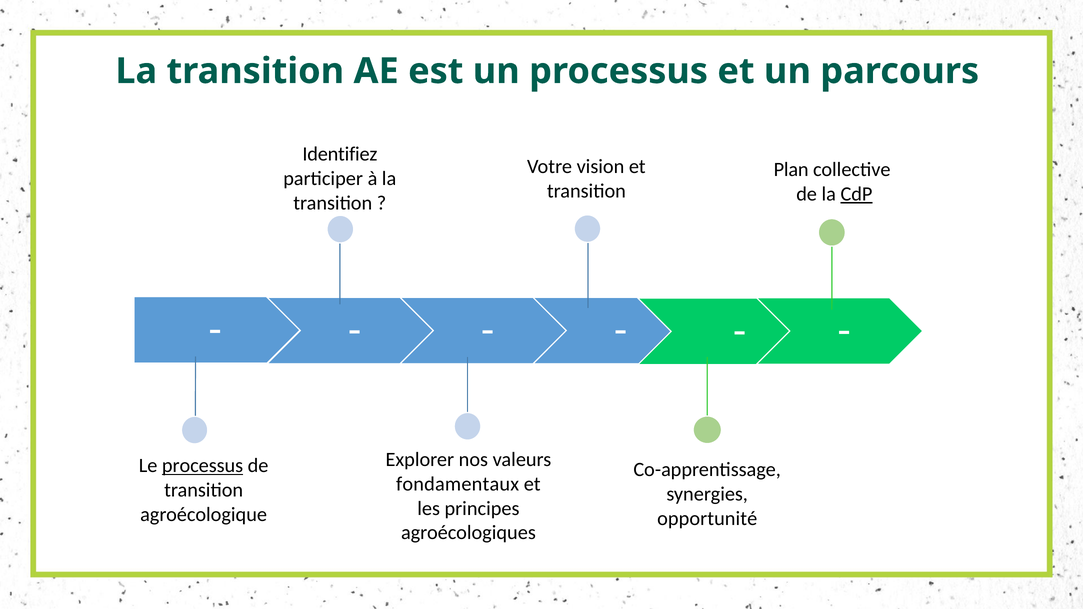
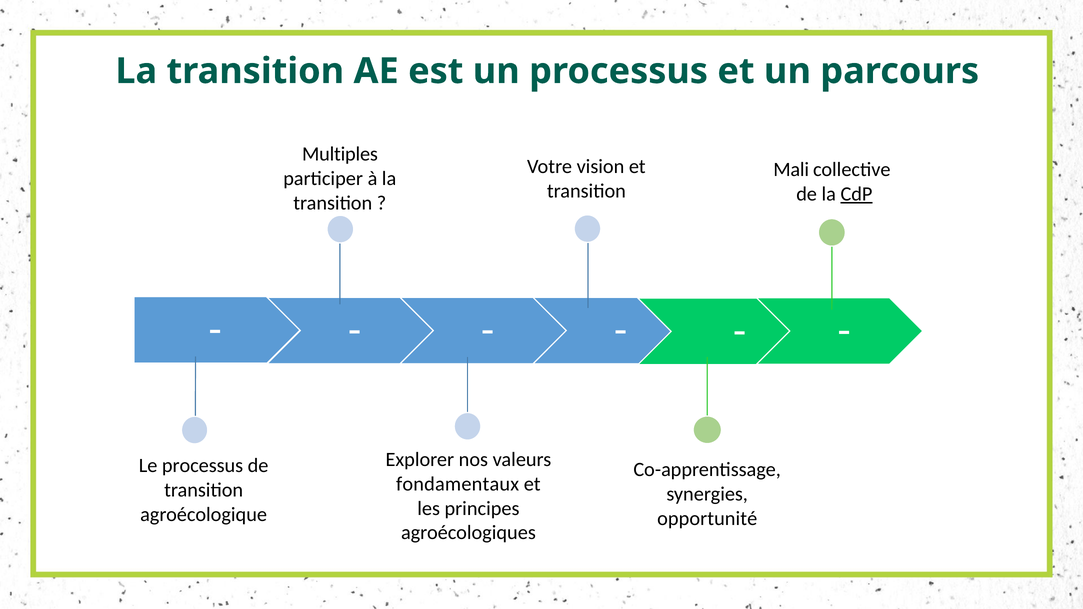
Identifiez: Identifiez -> Multiples (340, 154)
Plan: Plan -> Mali (791, 170)
processus underline: present -> none (203, 466)
